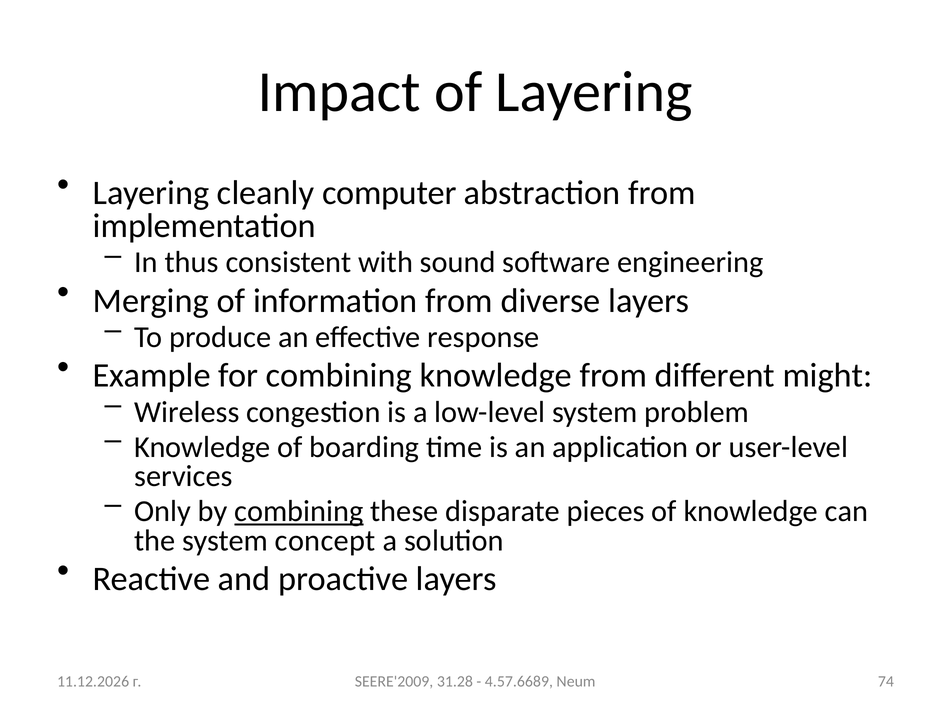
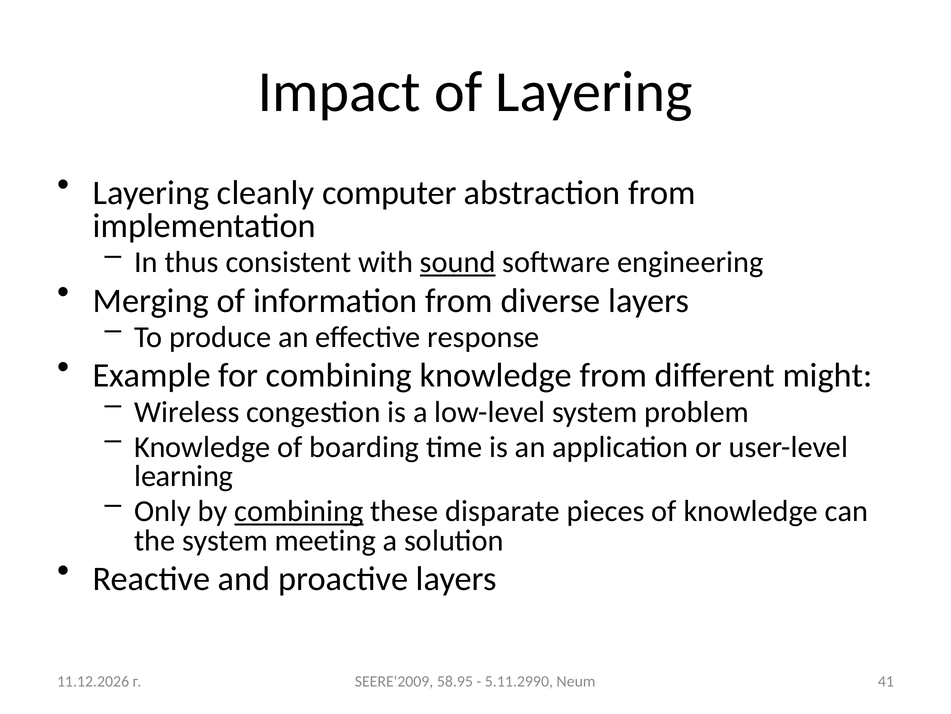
sound underline: none -> present (458, 262)
services: services -> learning (184, 476)
concept: concept -> meeting (325, 540)
31.28: 31.28 -> 58.95 (455, 681)
4.57.6689: 4.57.6689 -> 5.11.2990 (519, 681)
74: 74 -> 41 (886, 681)
